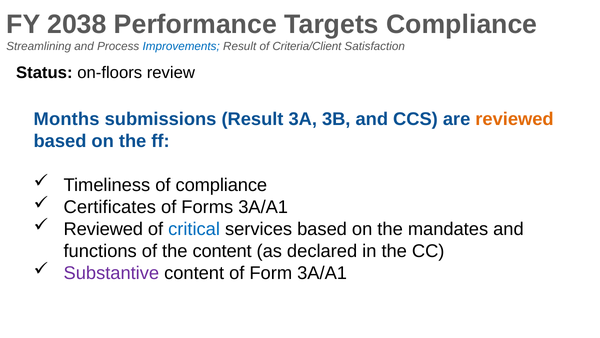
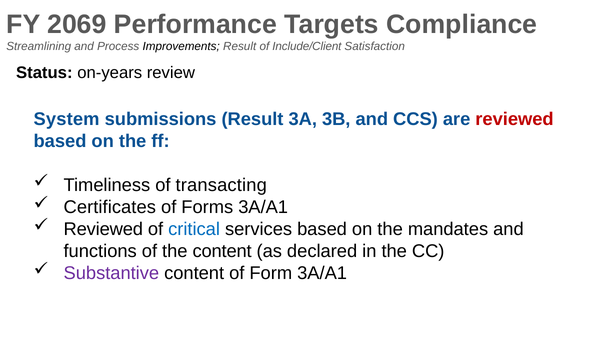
2038: 2038 -> 2069 (77, 25)
Improvements colour: blue -> black (181, 47)
Criteria/Client: Criteria/Client -> Include/Client (307, 47)
on-floors: on-floors -> on-years (110, 73)
Months: Months -> System (67, 119)
reviewed colour: orange -> red (514, 119)
of compliance: compliance -> transacting (221, 185)
